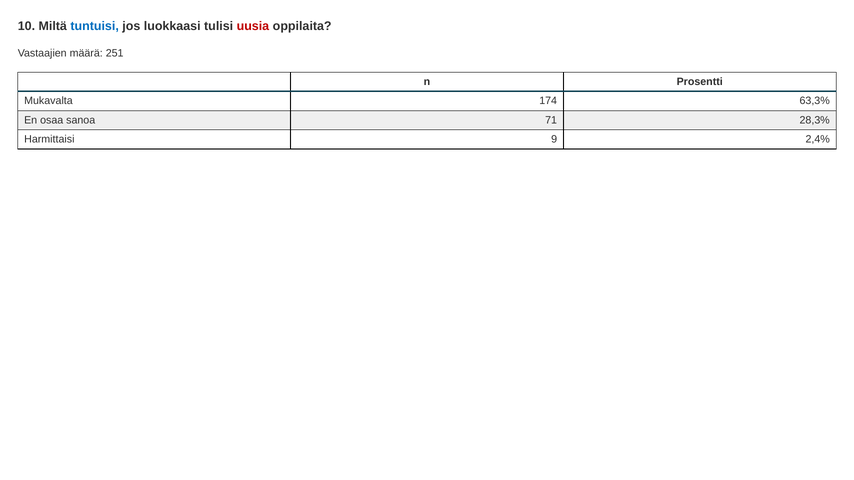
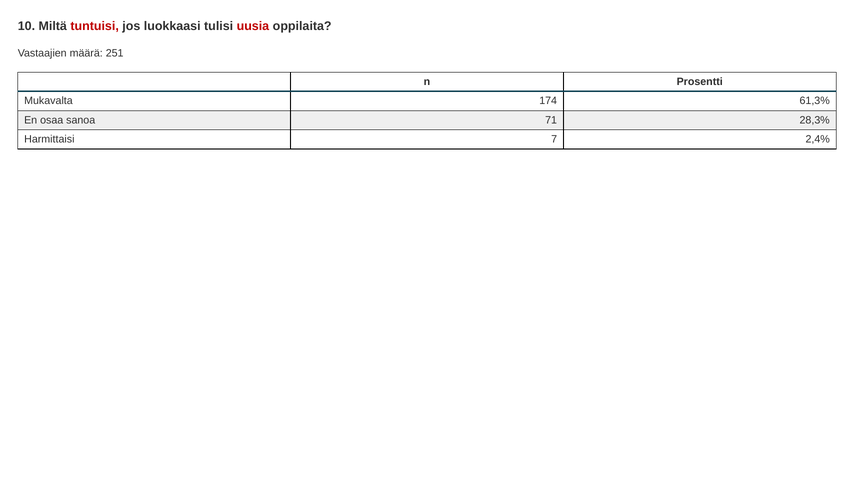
tuntuisi colour: blue -> red (95, 26)
63,3%: 63,3% -> 61,3% (815, 101)
9: 9 -> 7 (554, 139)
